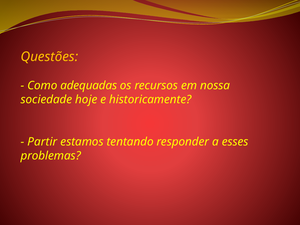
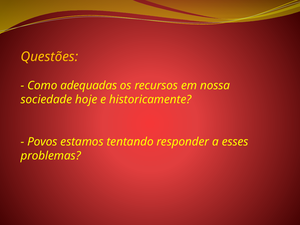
Partir: Partir -> Povos (42, 142)
